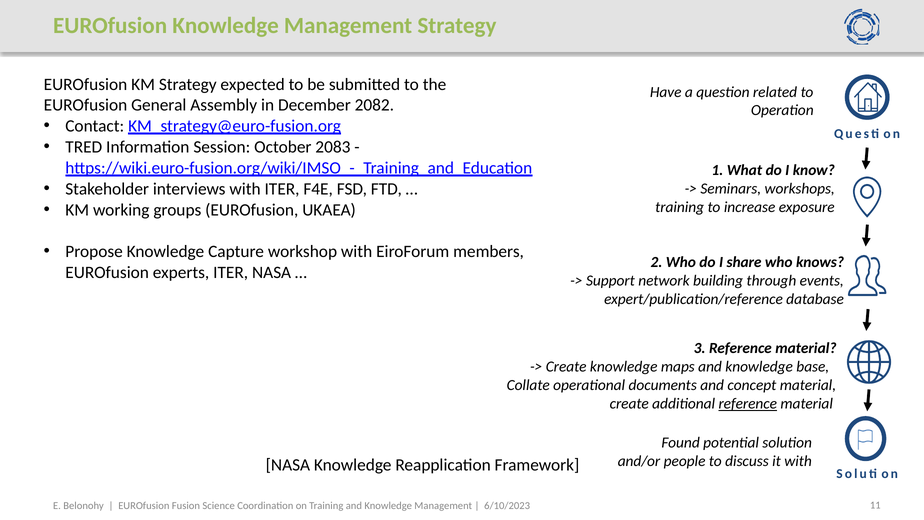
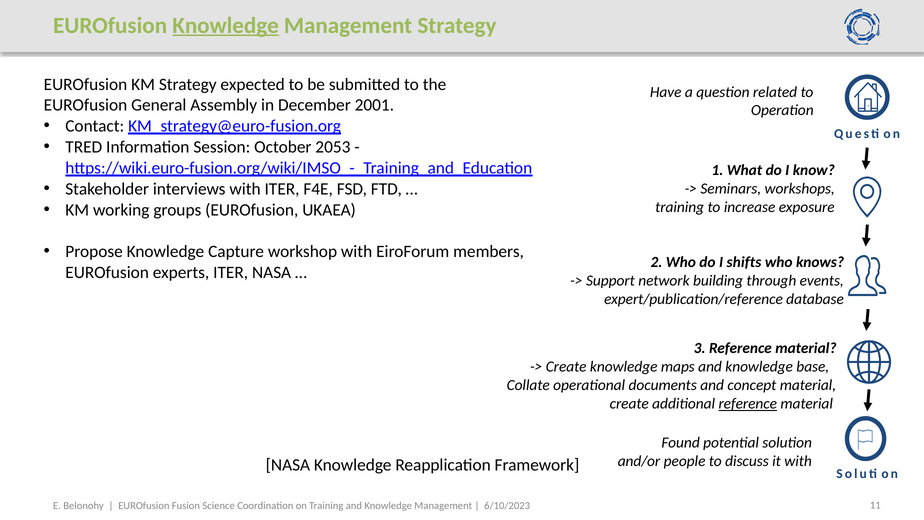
Knowledge underline: none -> present (226, 25)
2082: 2082 -> 2001 (374, 105)
2083: 2083 -> 2053 (333, 147)
share: share -> shifts (744, 262)
